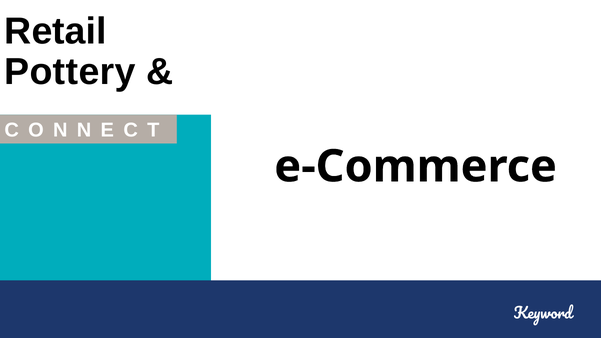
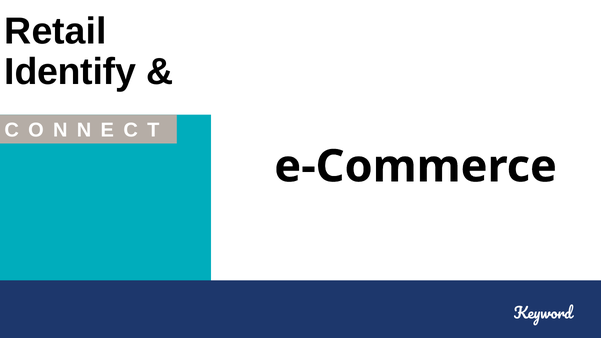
Pottery: Pottery -> Identify (70, 72)
